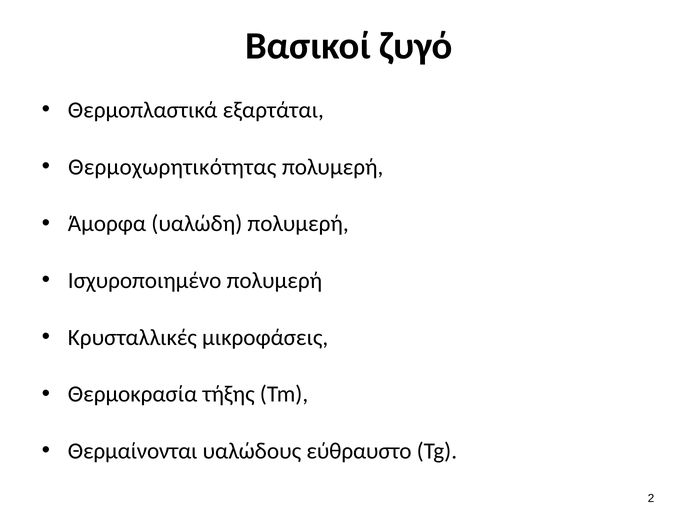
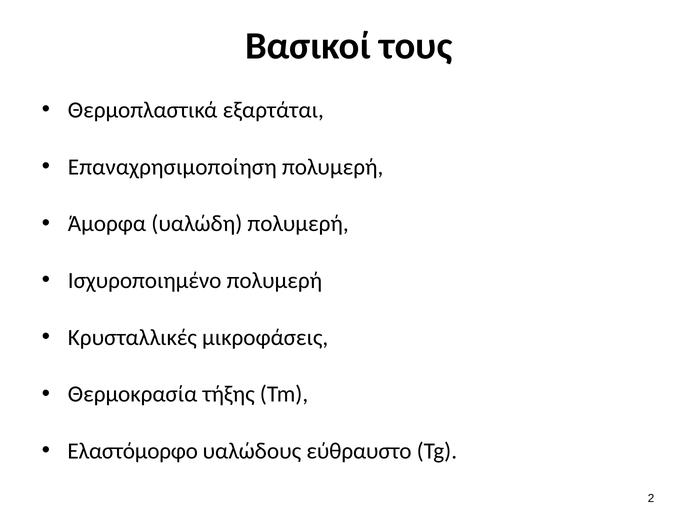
ζυγό: ζυγό -> τους (416, 46)
Θερμοχωρητικότητας: Θερμοχωρητικότητας -> Επαναχρησιμοποίηση (172, 167)
Θερμαίνονται: Θερμαίνονται -> Ελαστόμορφο (133, 451)
